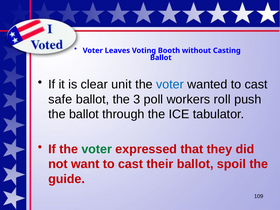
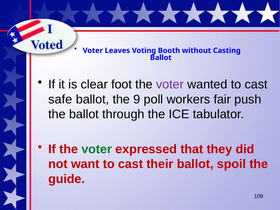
unit: unit -> foot (122, 84)
voter colour: blue -> purple (170, 84)
3: 3 -> 9 (137, 99)
roll: roll -> fair (222, 99)
